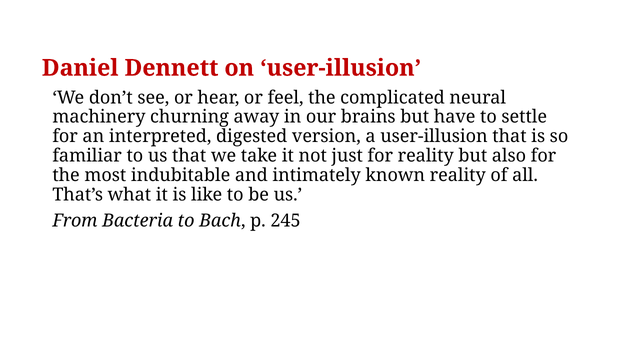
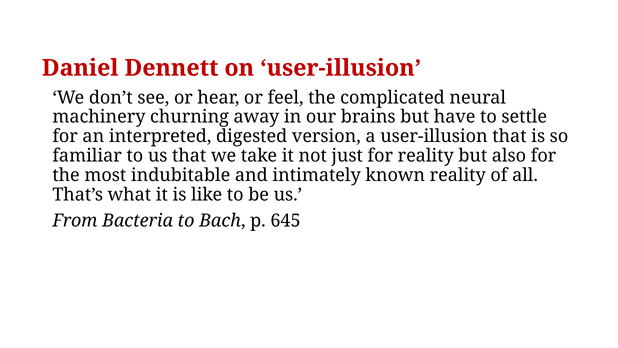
245: 245 -> 645 (286, 221)
